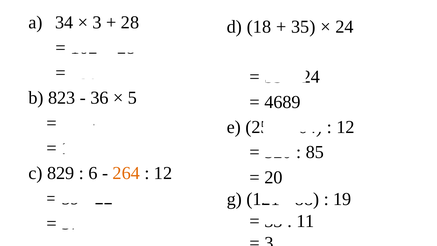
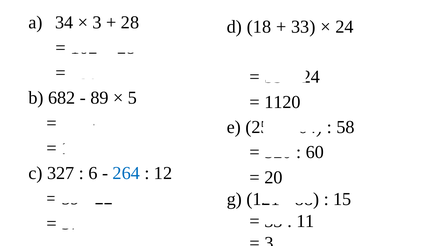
35: 35 -> 33 (303, 27)
823: 823 -> 682 (62, 98)
36: 36 -> 89 (100, 98)
4689: 4689 -> 1120 (283, 102)
12: 12 -> 58 (346, 127)
85: 85 -> 60 (315, 152)
829: 829 -> 327 (61, 173)
264 colour: orange -> blue (126, 173)
19: 19 -> 15 (342, 199)
